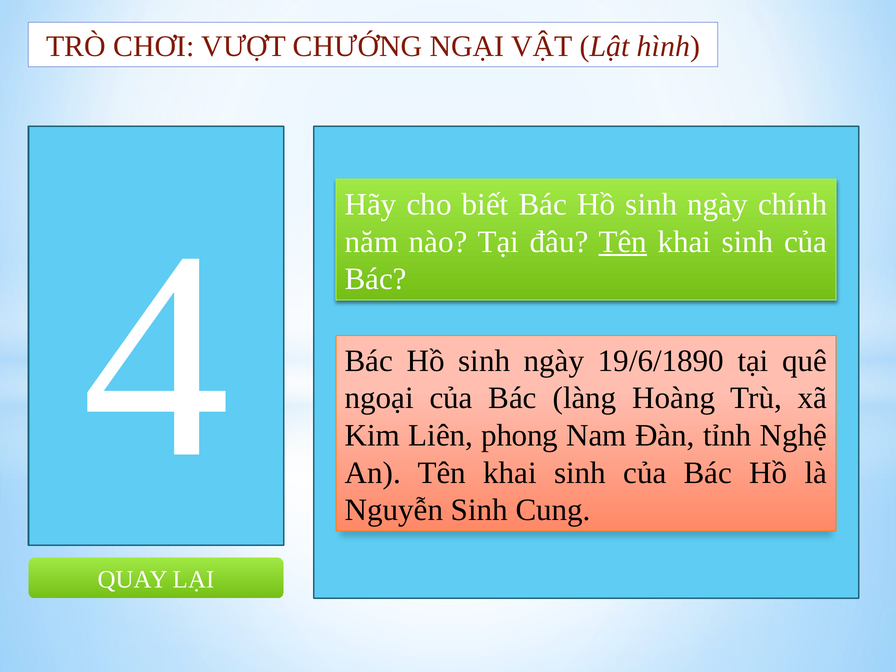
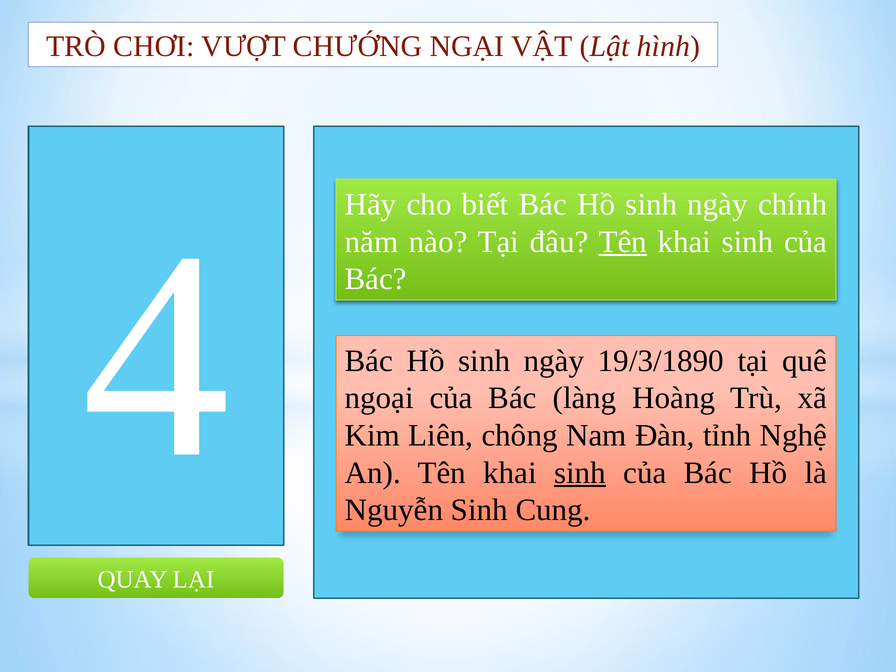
19/6/1890: 19/6/1890 -> 19/3/1890 (661, 361)
phong: phong -> chông (520, 435)
sinh underline: none -> present (580, 473)
